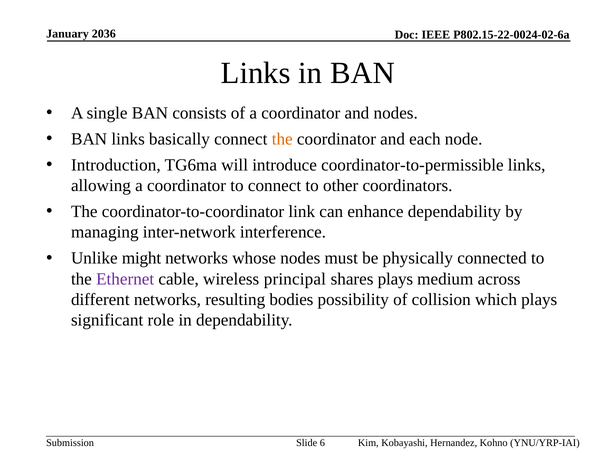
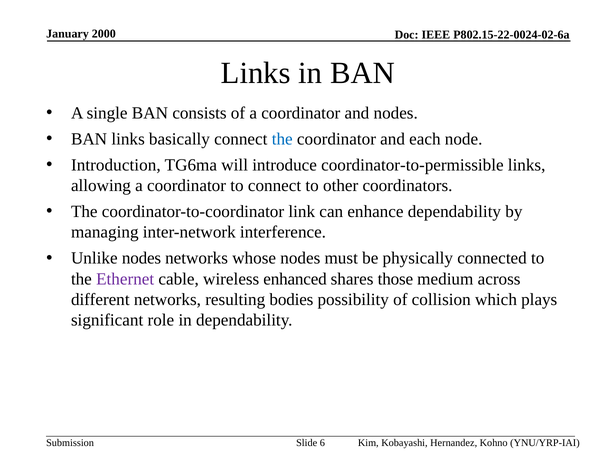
2036: 2036 -> 2000 (104, 34)
the colour: orange -> blue (282, 139)
Unlike might: might -> nodes (142, 258)
principal: principal -> enhanced (295, 279)
shares plays: plays -> those (395, 279)
